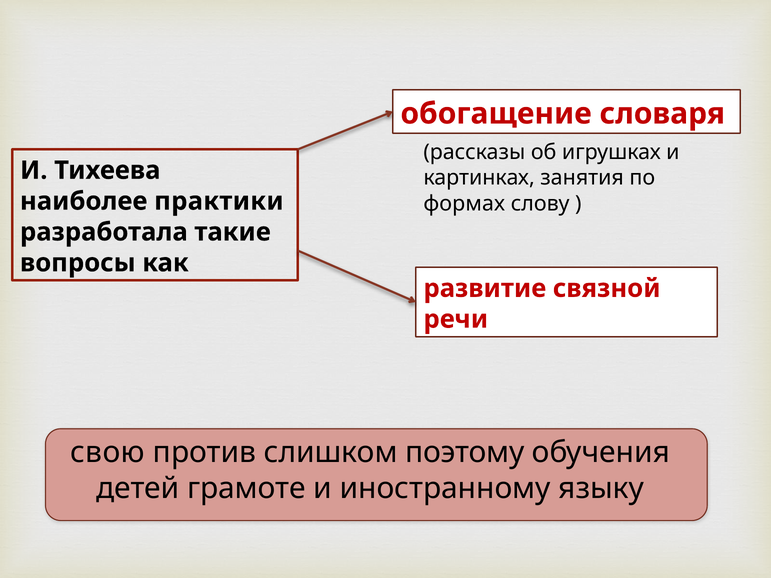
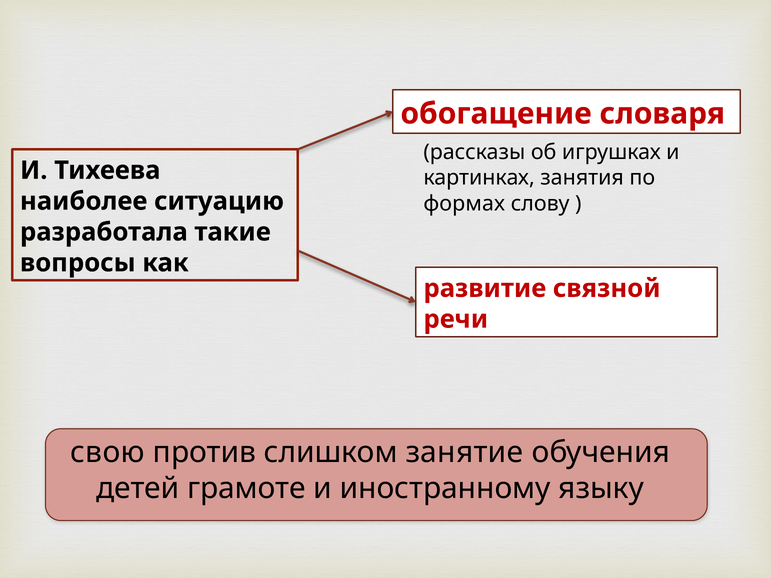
практики: практики -> ситуацию (219, 201)
поэтому: поэтому -> занятие (464, 453)
